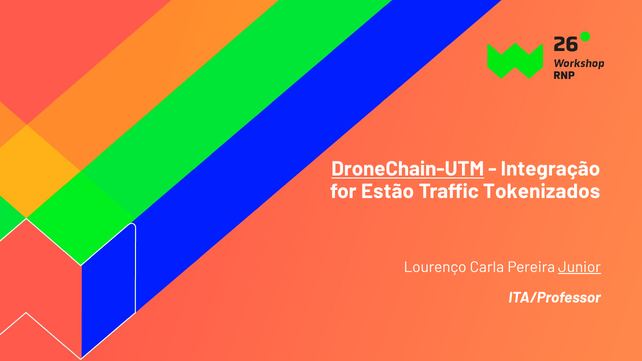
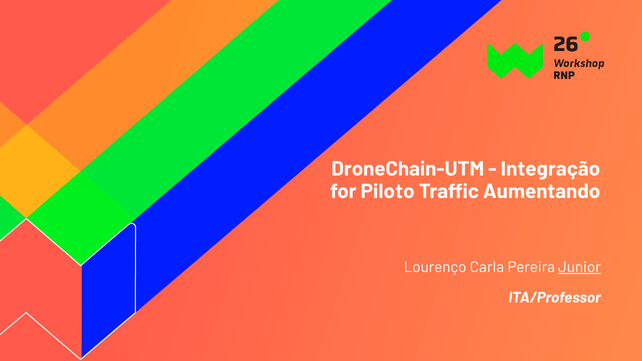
DroneChain-UTM underline: present -> none (408, 169)
Estão: Estão -> Piloto (388, 191)
Tokenizados: Tokenizados -> Aumentando (542, 191)
